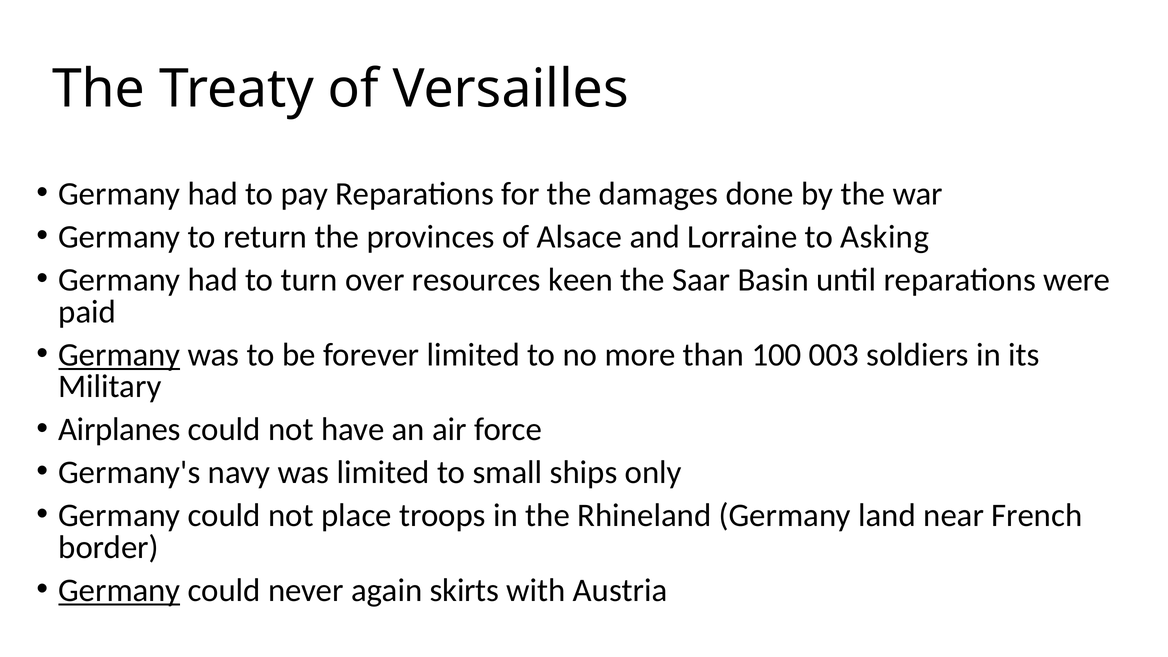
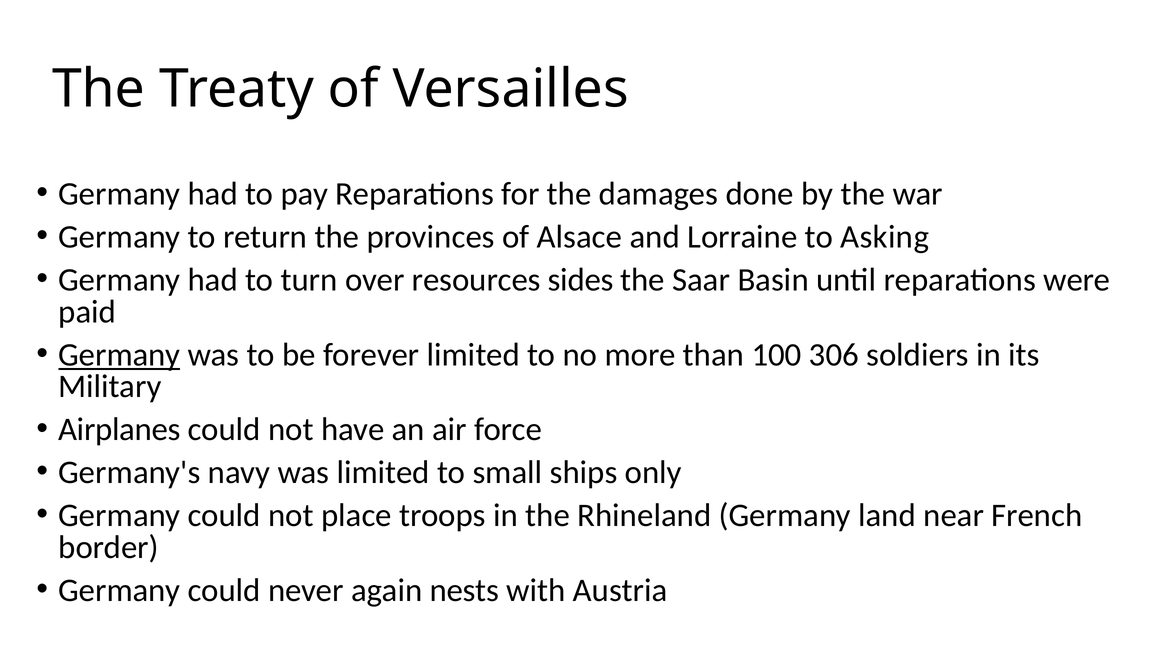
keen: keen -> sides (581, 280)
003: 003 -> 306 (834, 355)
Germany underline: present -> none (119, 590)
skirts: skirts -> nests (464, 590)
